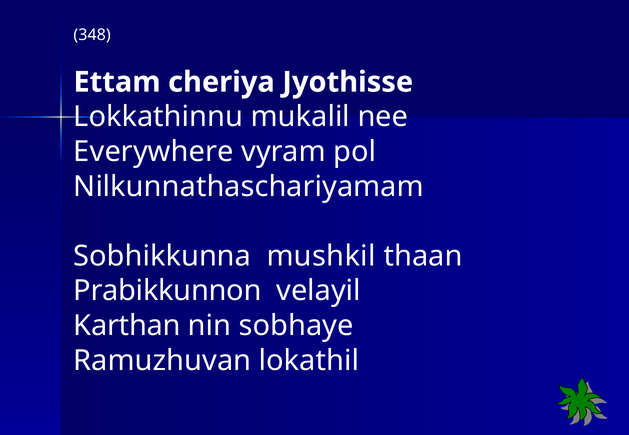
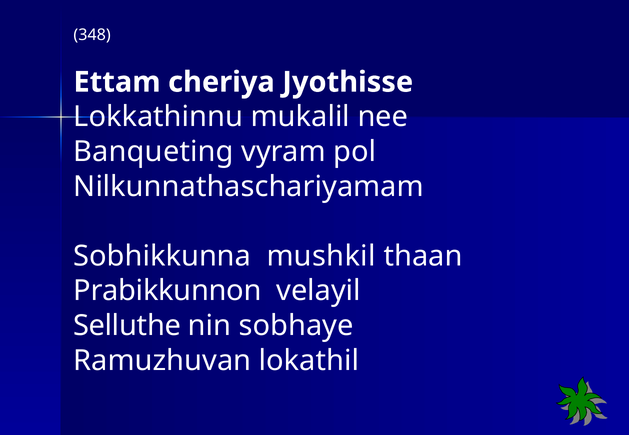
Everywhere: Everywhere -> Banqueting (154, 152)
Karthan: Karthan -> Selluthe (127, 326)
